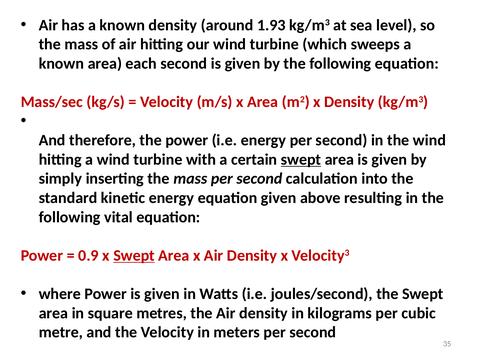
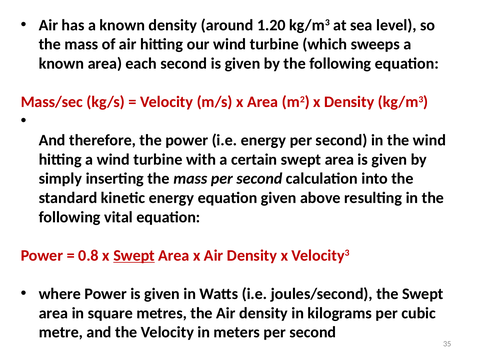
1.93: 1.93 -> 1.20 (271, 25)
swept underline: present -> none (301, 159)
0.9: 0.9 -> 0.8 (89, 255)
